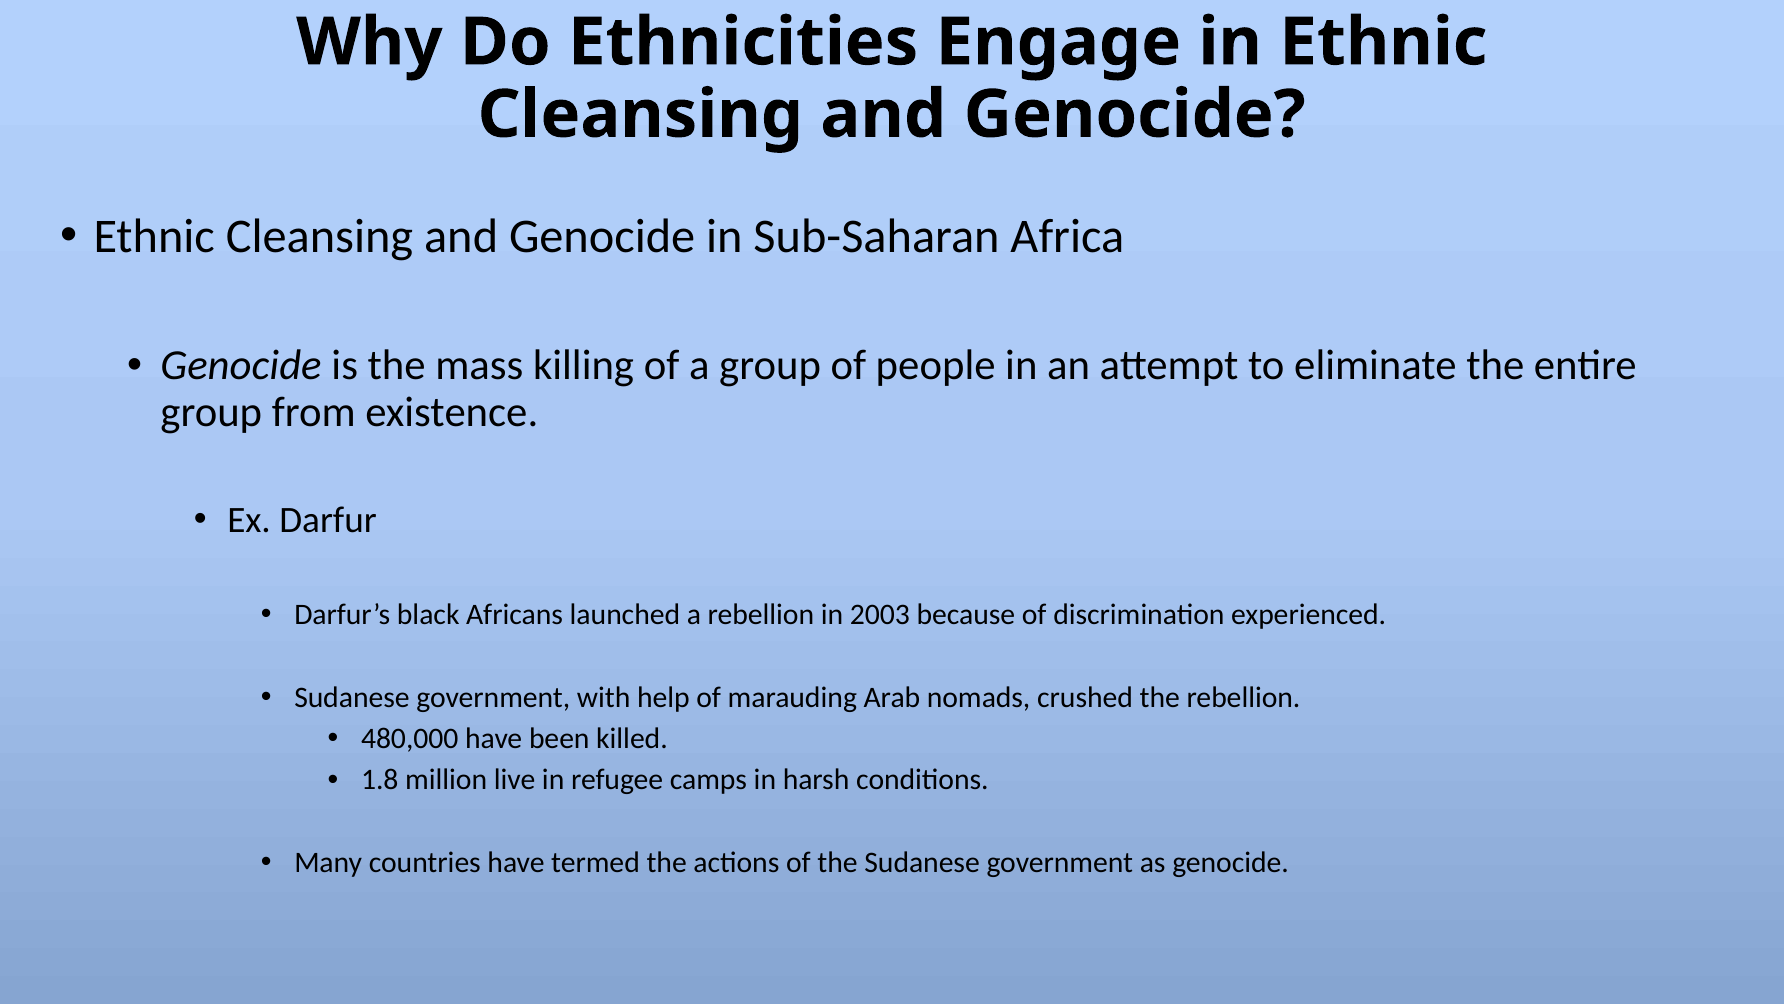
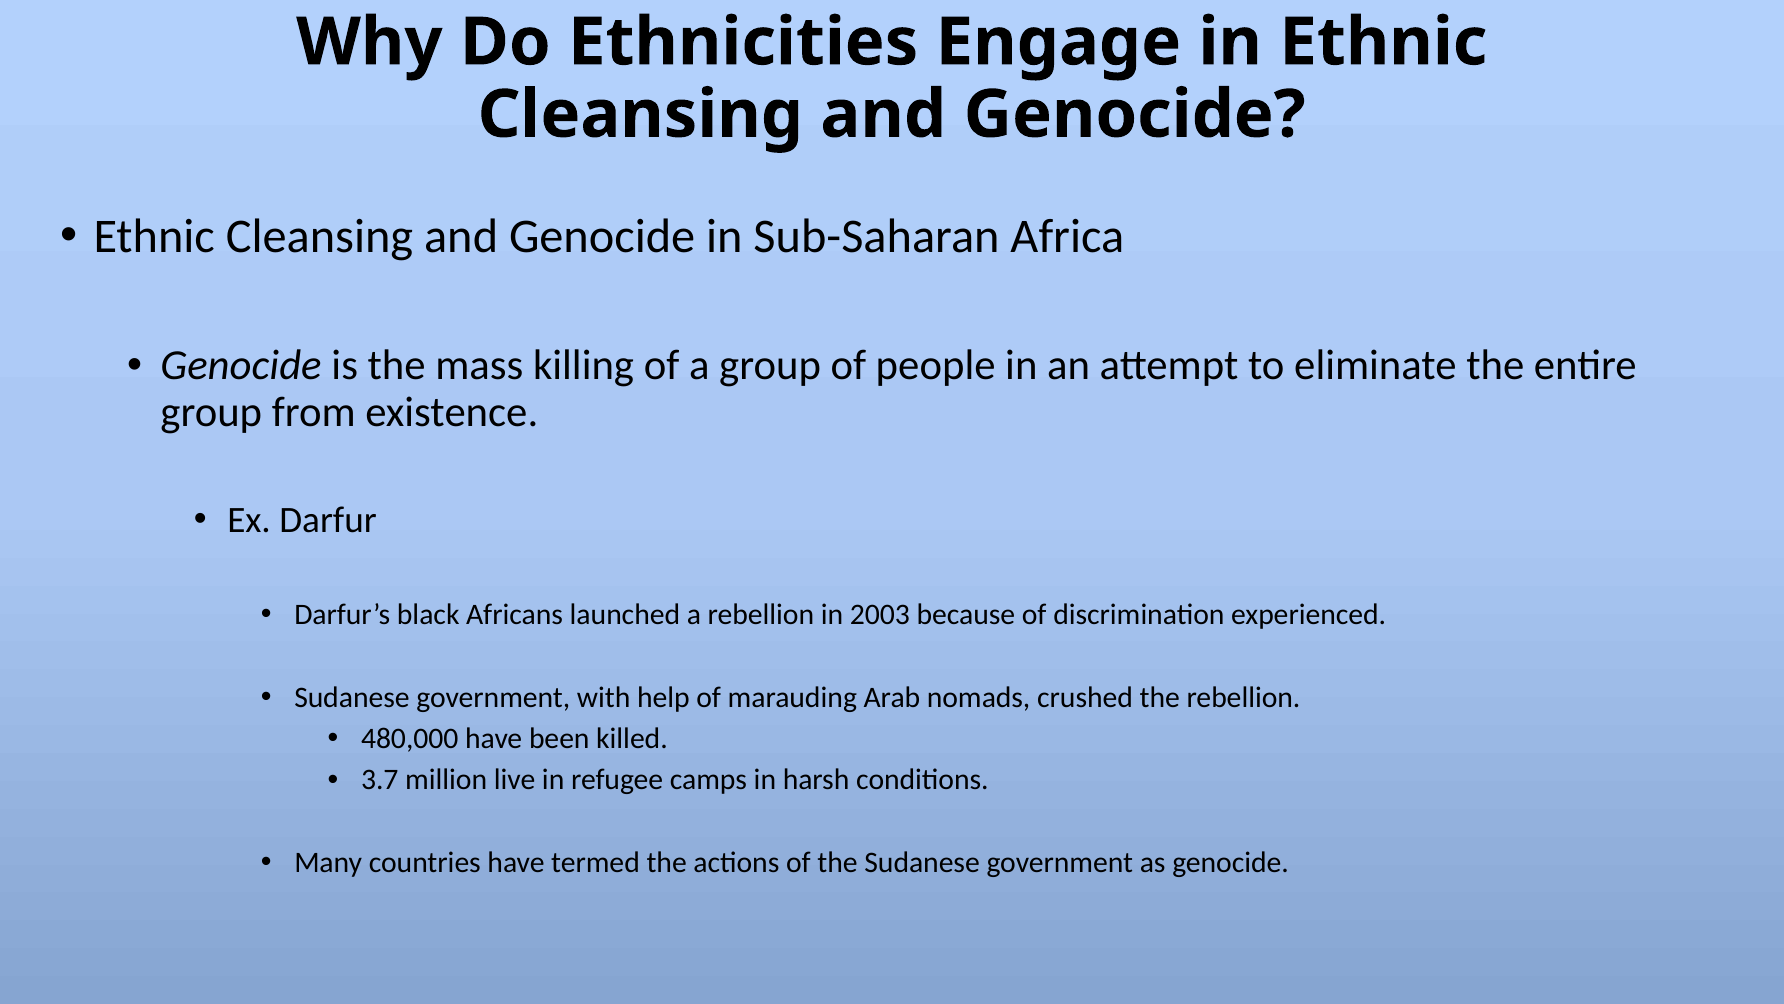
1.8: 1.8 -> 3.7 (380, 780)
